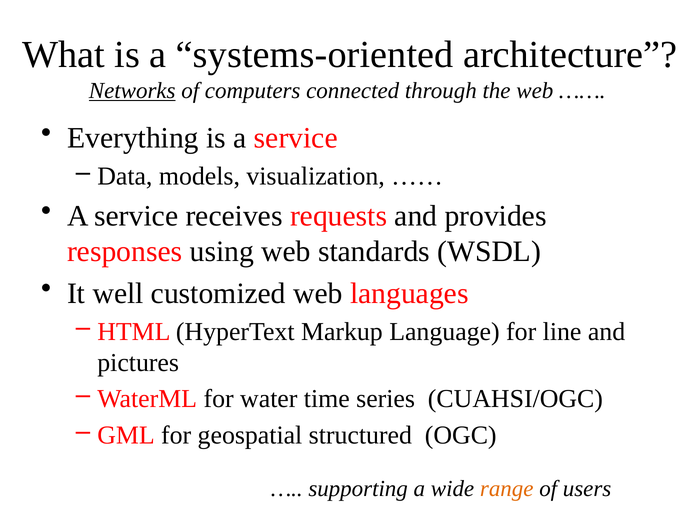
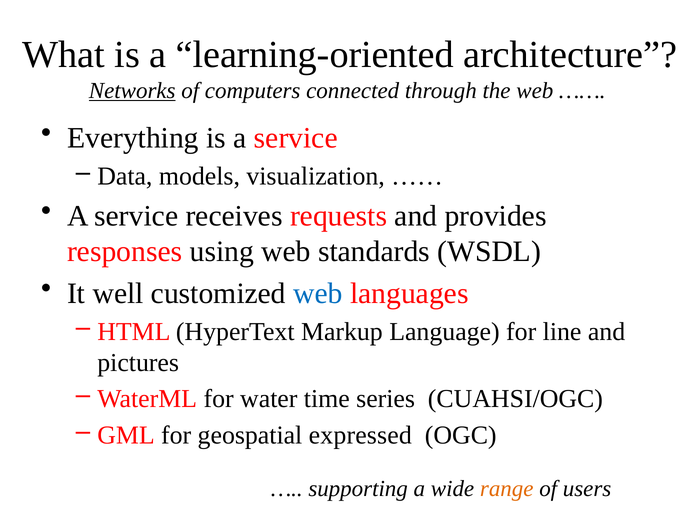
systems-oriented: systems-oriented -> learning-oriented (315, 55)
web colour: black -> blue (318, 294)
structured: structured -> expressed (360, 436)
